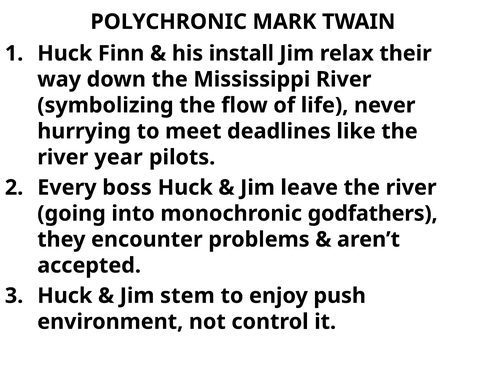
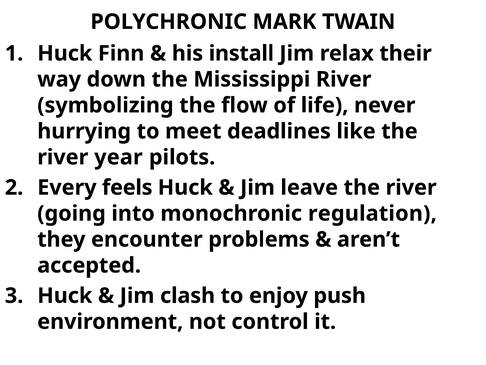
boss: boss -> feels (127, 187)
godfathers: godfathers -> regulation (372, 213)
stem: stem -> clash (188, 295)
